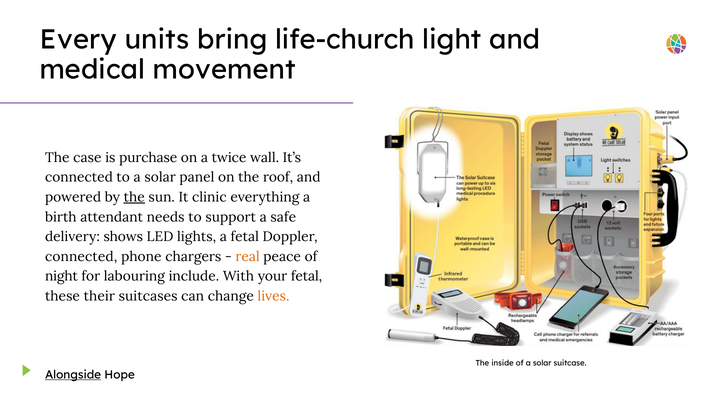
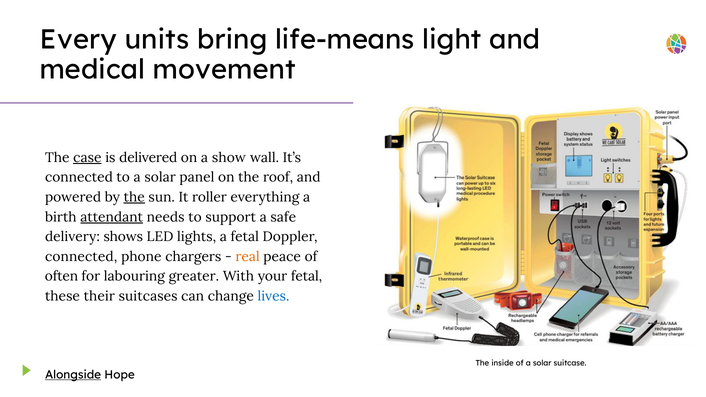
life-church: life-church -> life-means (345, 40)
case underline: none -> present (87, 158)
purchase: purchase -> delivered (148, 158)
twice: twice -> show (229, 158)
clinic: clinic -> roller (209, 197)
attendant underline: none -> present (112, 217)
night: night -> often (61, 276)
include: include -> greater (194, 276)
lives colour: orange -> blue (274, 296)
